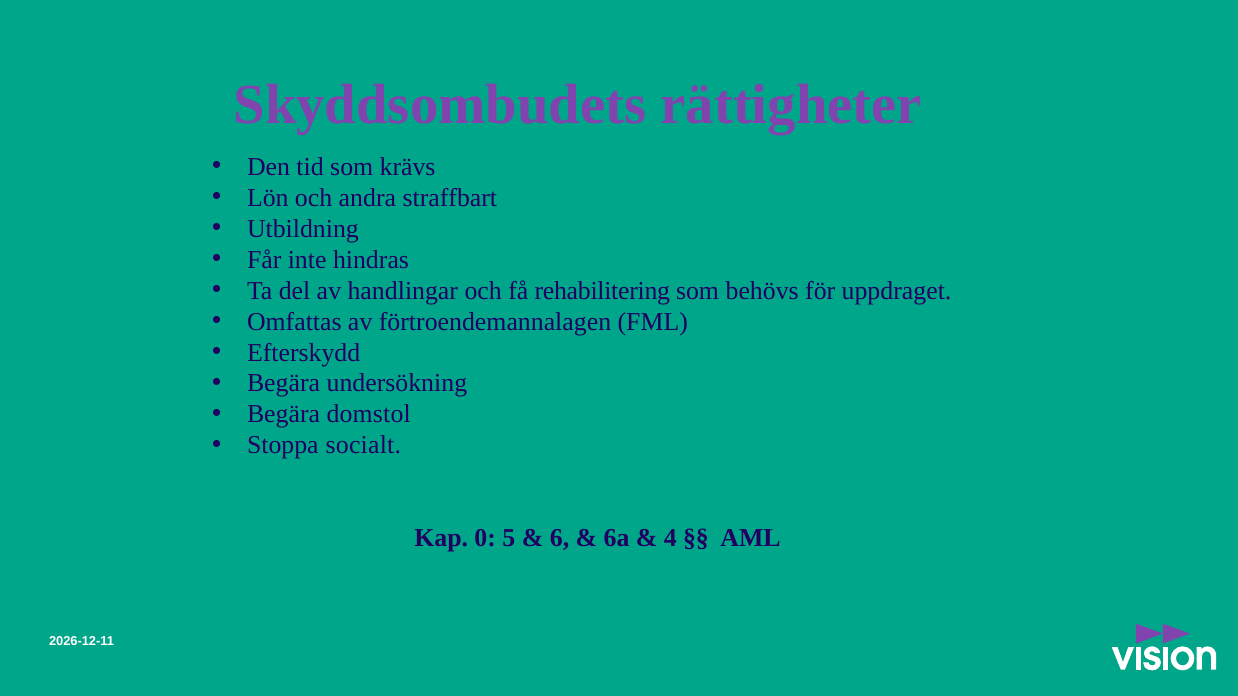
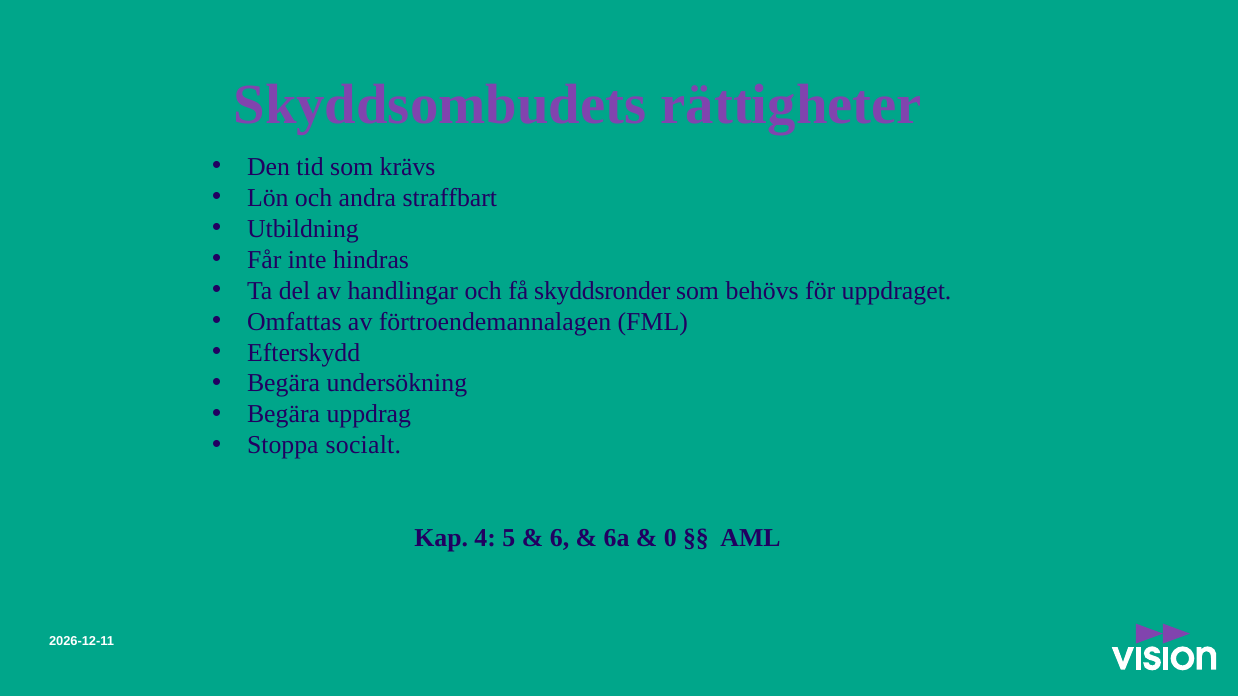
rehabilitering: rehabilitering -> skyddsronder (602, 291)
domstol: domstol -> uppdrag (369, 415)
0: 0 -> 4 (485, 538)
4: 4 -> 0 (670, 538)
